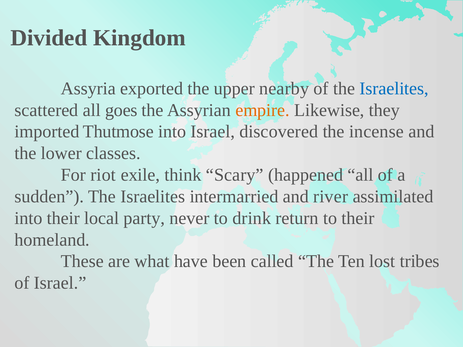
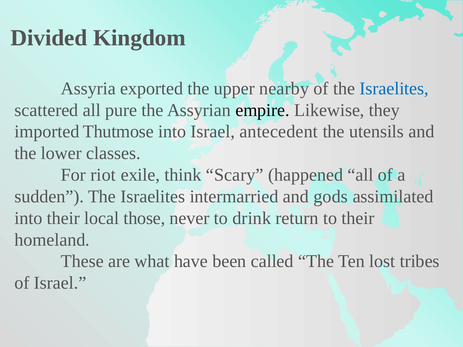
goes: goes -> pure (121, 110)
empire colour: orange -> black (263, 110)
discovered: discovered -> antecedent (279, 132)
incense: incense -> utensils (377, 132)
river: river -> gods (331, 197)
party: party -> those (144, 218)
